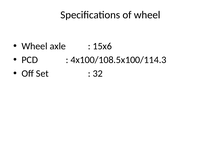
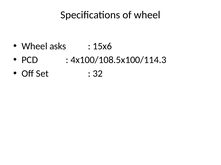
axle: axle -> asks (58, 46)
